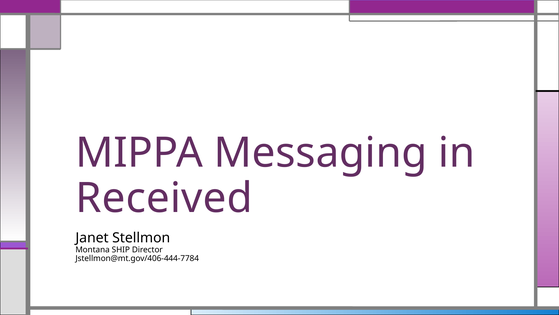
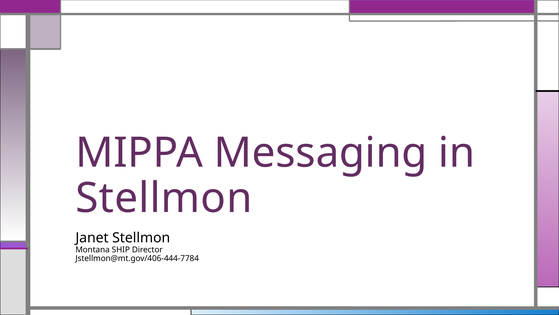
Received: Received -> Stellmon (164, 198)
